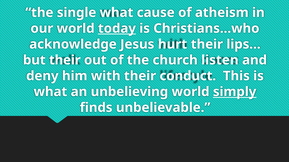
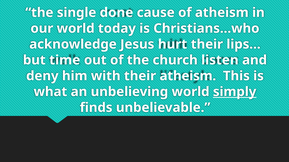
single what: what -> done (116, 13)
today underline: present -> none (117, 28)
their: their -> time (65, 60)
their conduct: conduct -> atheism (188, 76)
